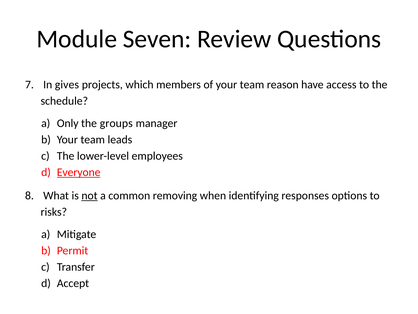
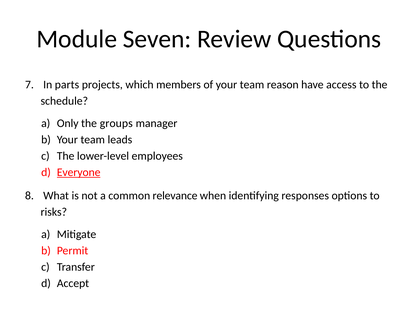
gives: gives -> parts (67, 85)
not underline: present -> none (89, 195)
removing: removing -> relevance (175, 195)
